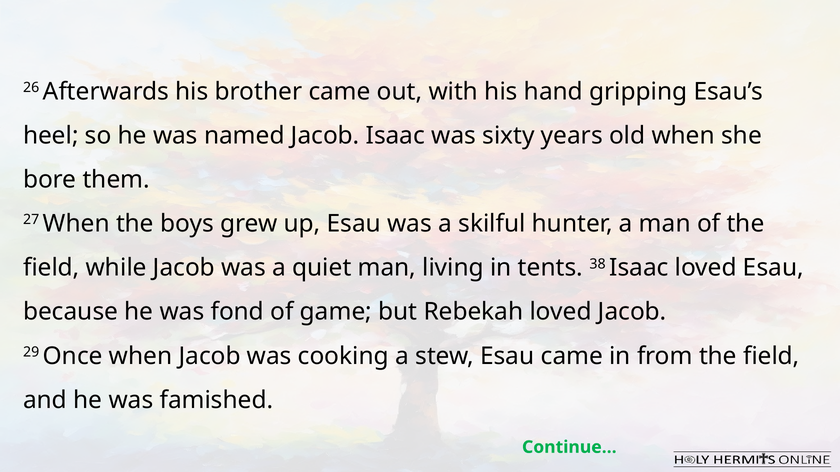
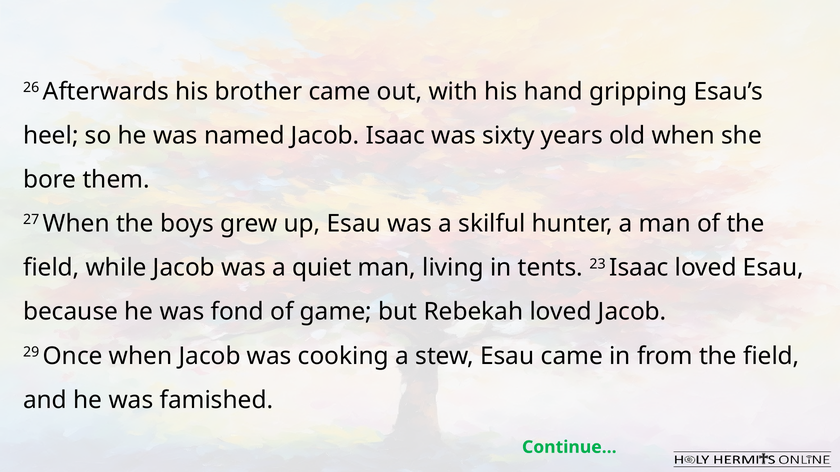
38: 38 -> 23 (598, 264)
